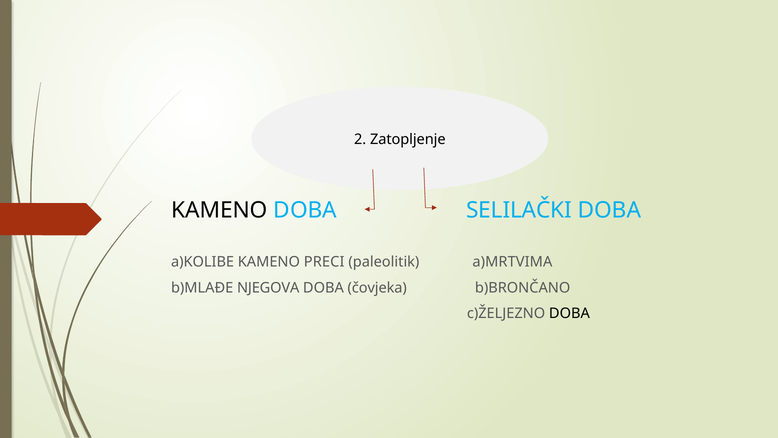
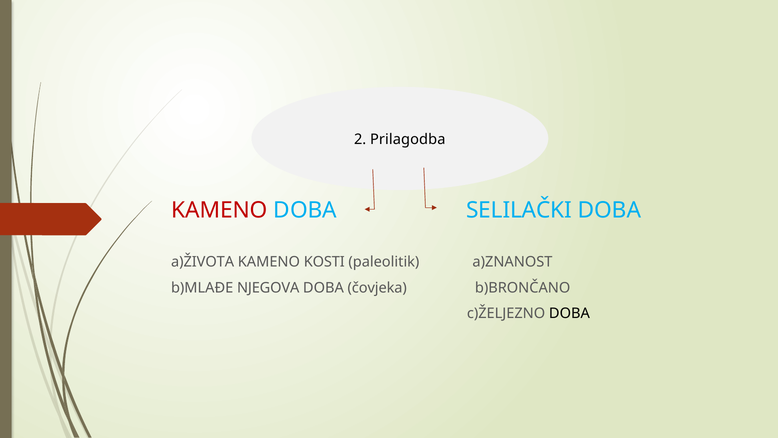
Zatopljenje: Zatopljenje -> Prilagodba (408, 139)
KAMENO colour: black -> red (219, 210)
a)KOLIBE: a)KOLIBE -> a)ŽIVOTA (203, 262)
PRECI: PRECI -> KOSTI (324, 262)
a)MRTVIMA: a)MRTVIMA -> a)ZNANOST (512, 262)
